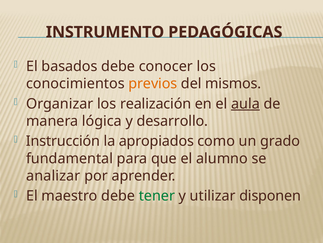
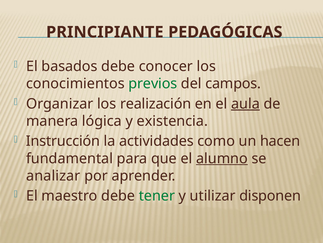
INSTRUMENTO: INSTRUMENTO -> PRINCIPIANTE (105, 32)
previos colour: orange -> green (153, 83)
mismos: mismos -> campos (233, 83)
desarrollo: desarrollo -> existencia (172, 121)
apropiados: apropiados -> actividades (156, 141)
grado: grado -> hacen (280, 141)
alumno underline: none -> present (222, 158)
